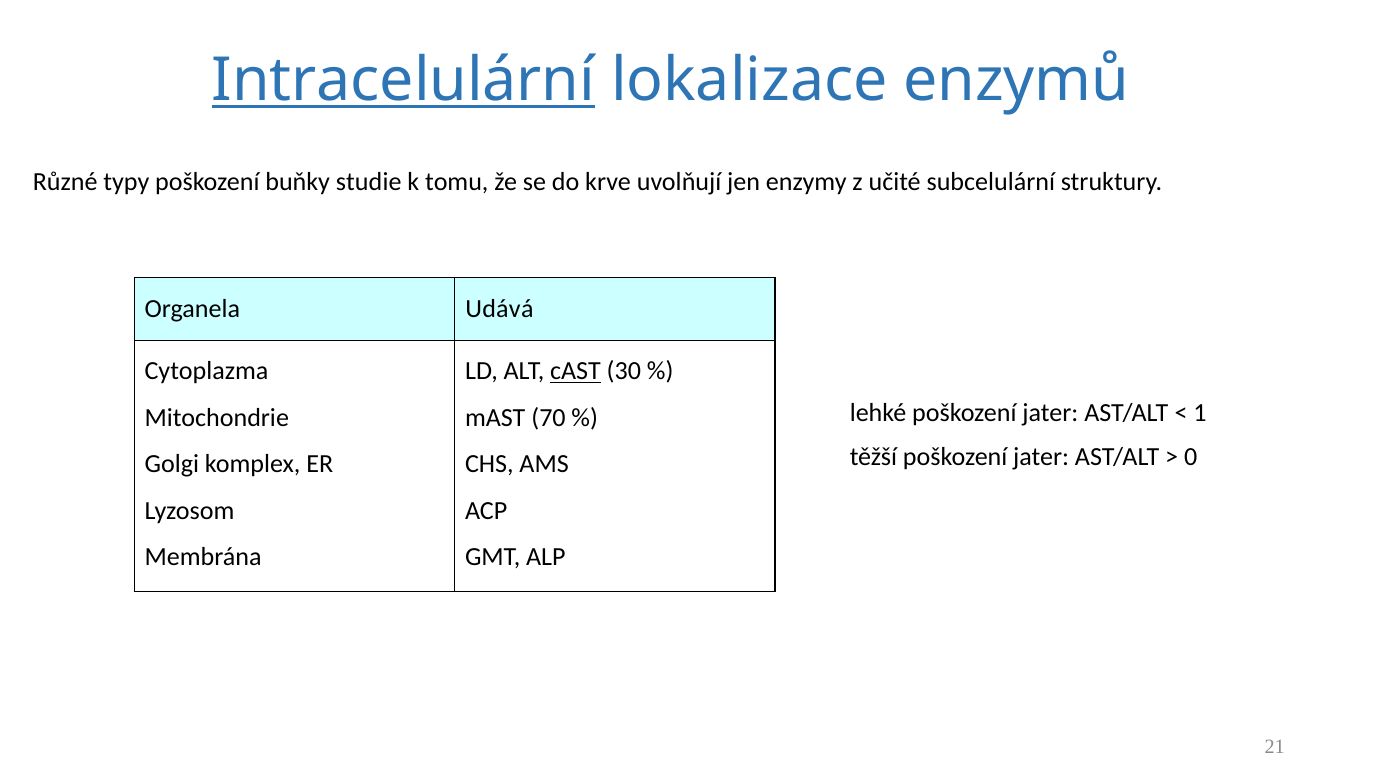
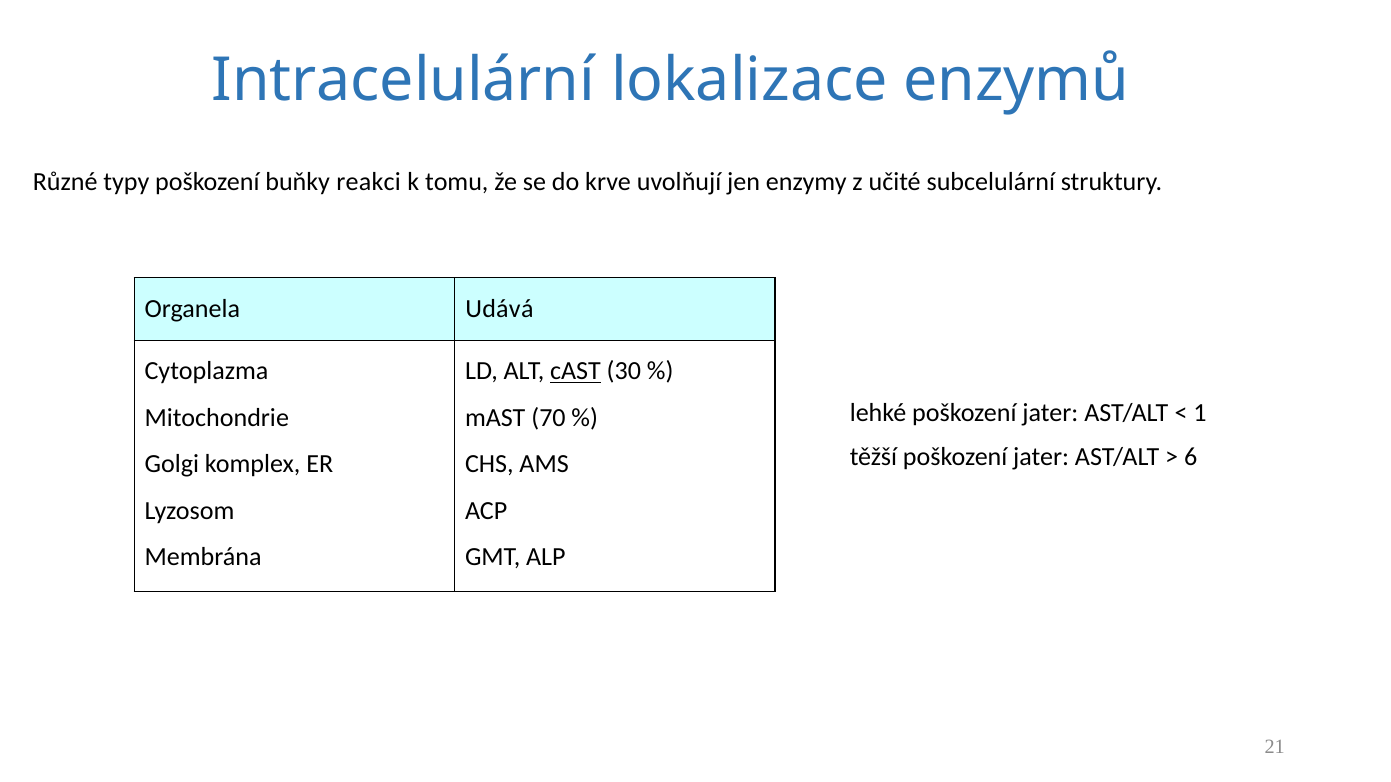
Intracelulární underline: present -> none (403, 80)
studie: studie -> reakci (369, 182)
0: 0 -> 6 (1191, 457)
